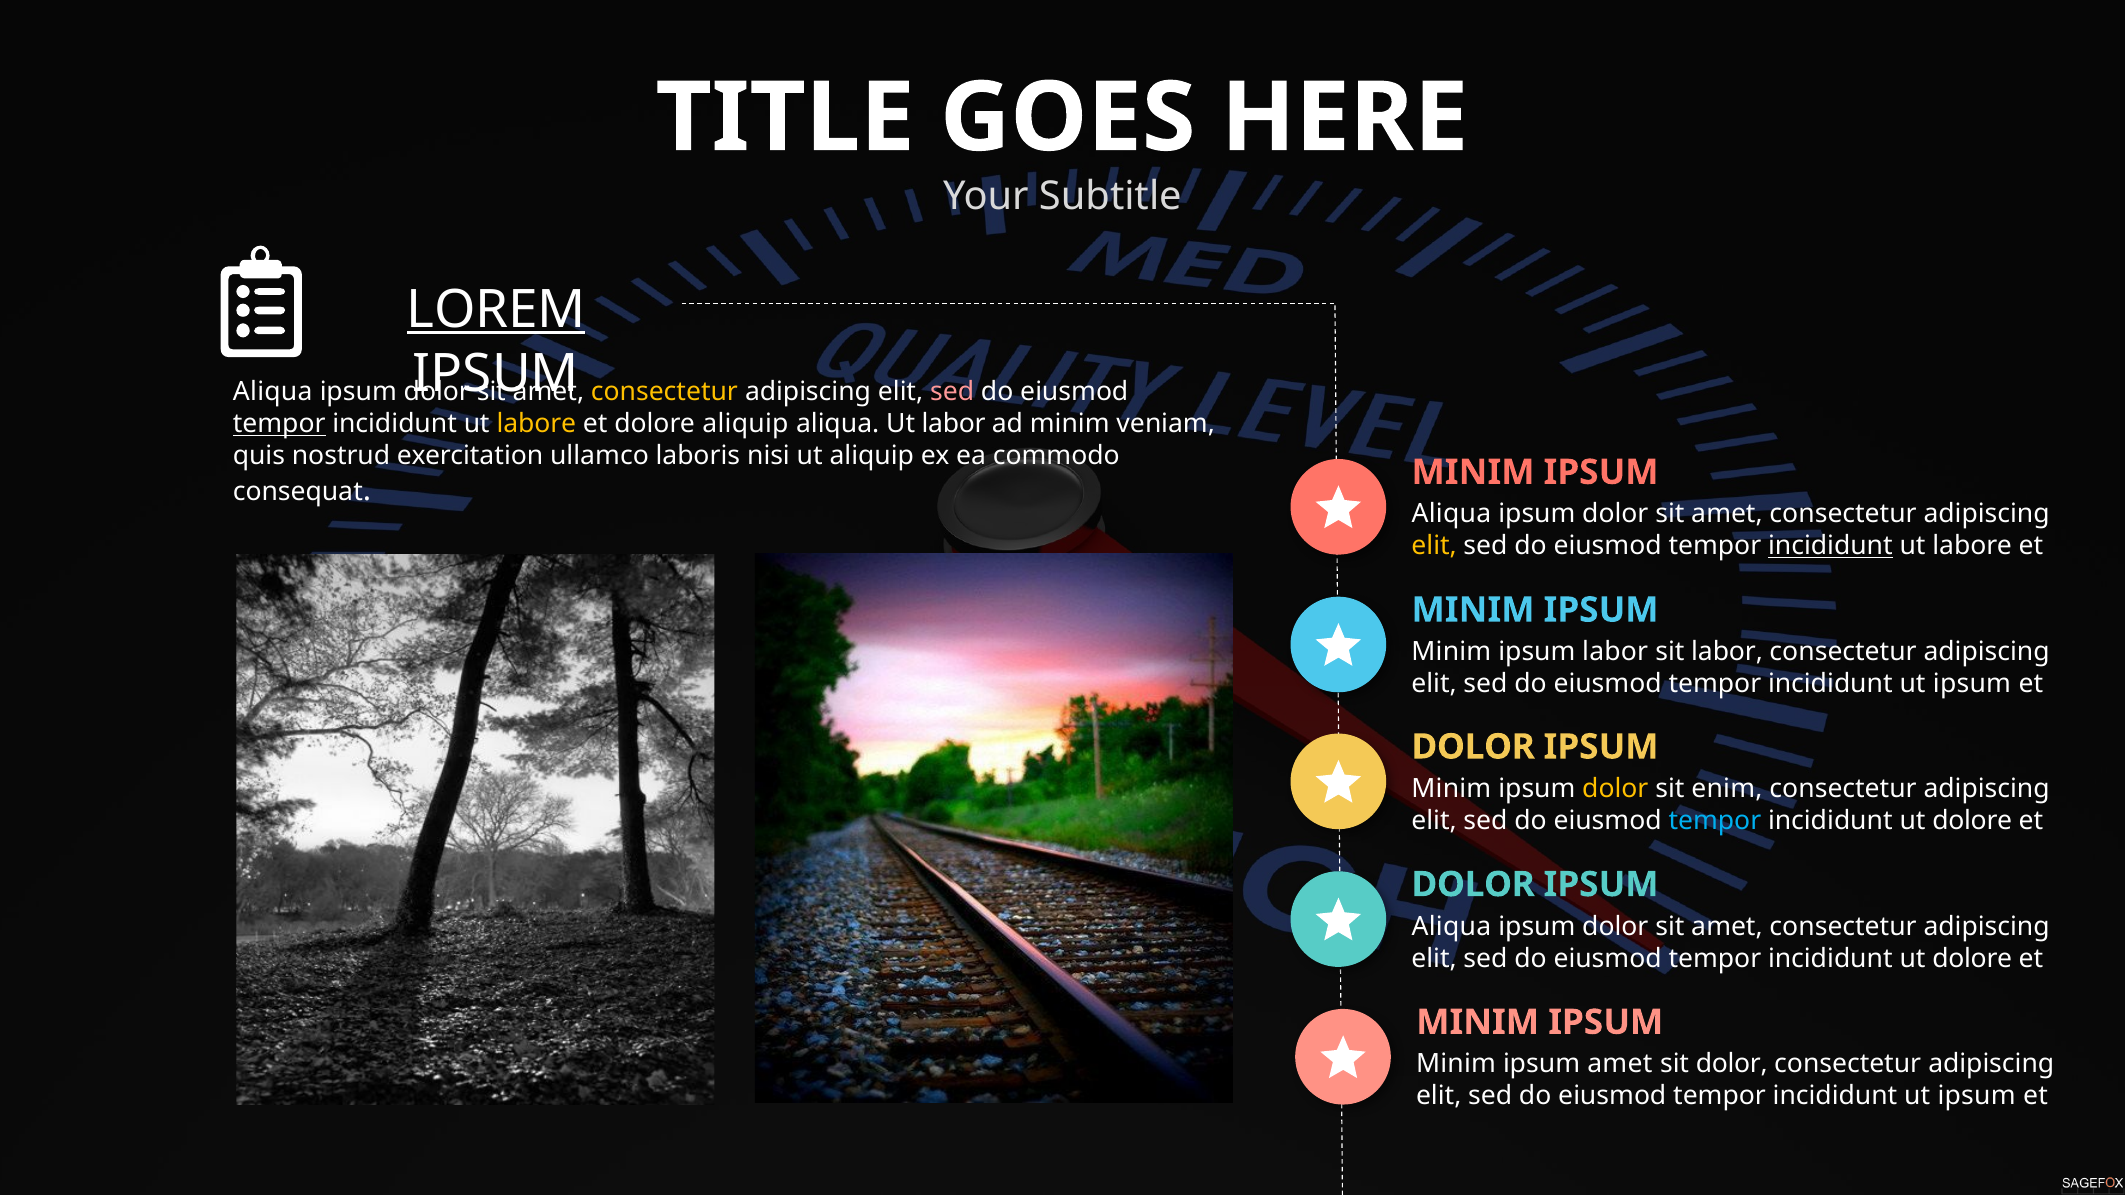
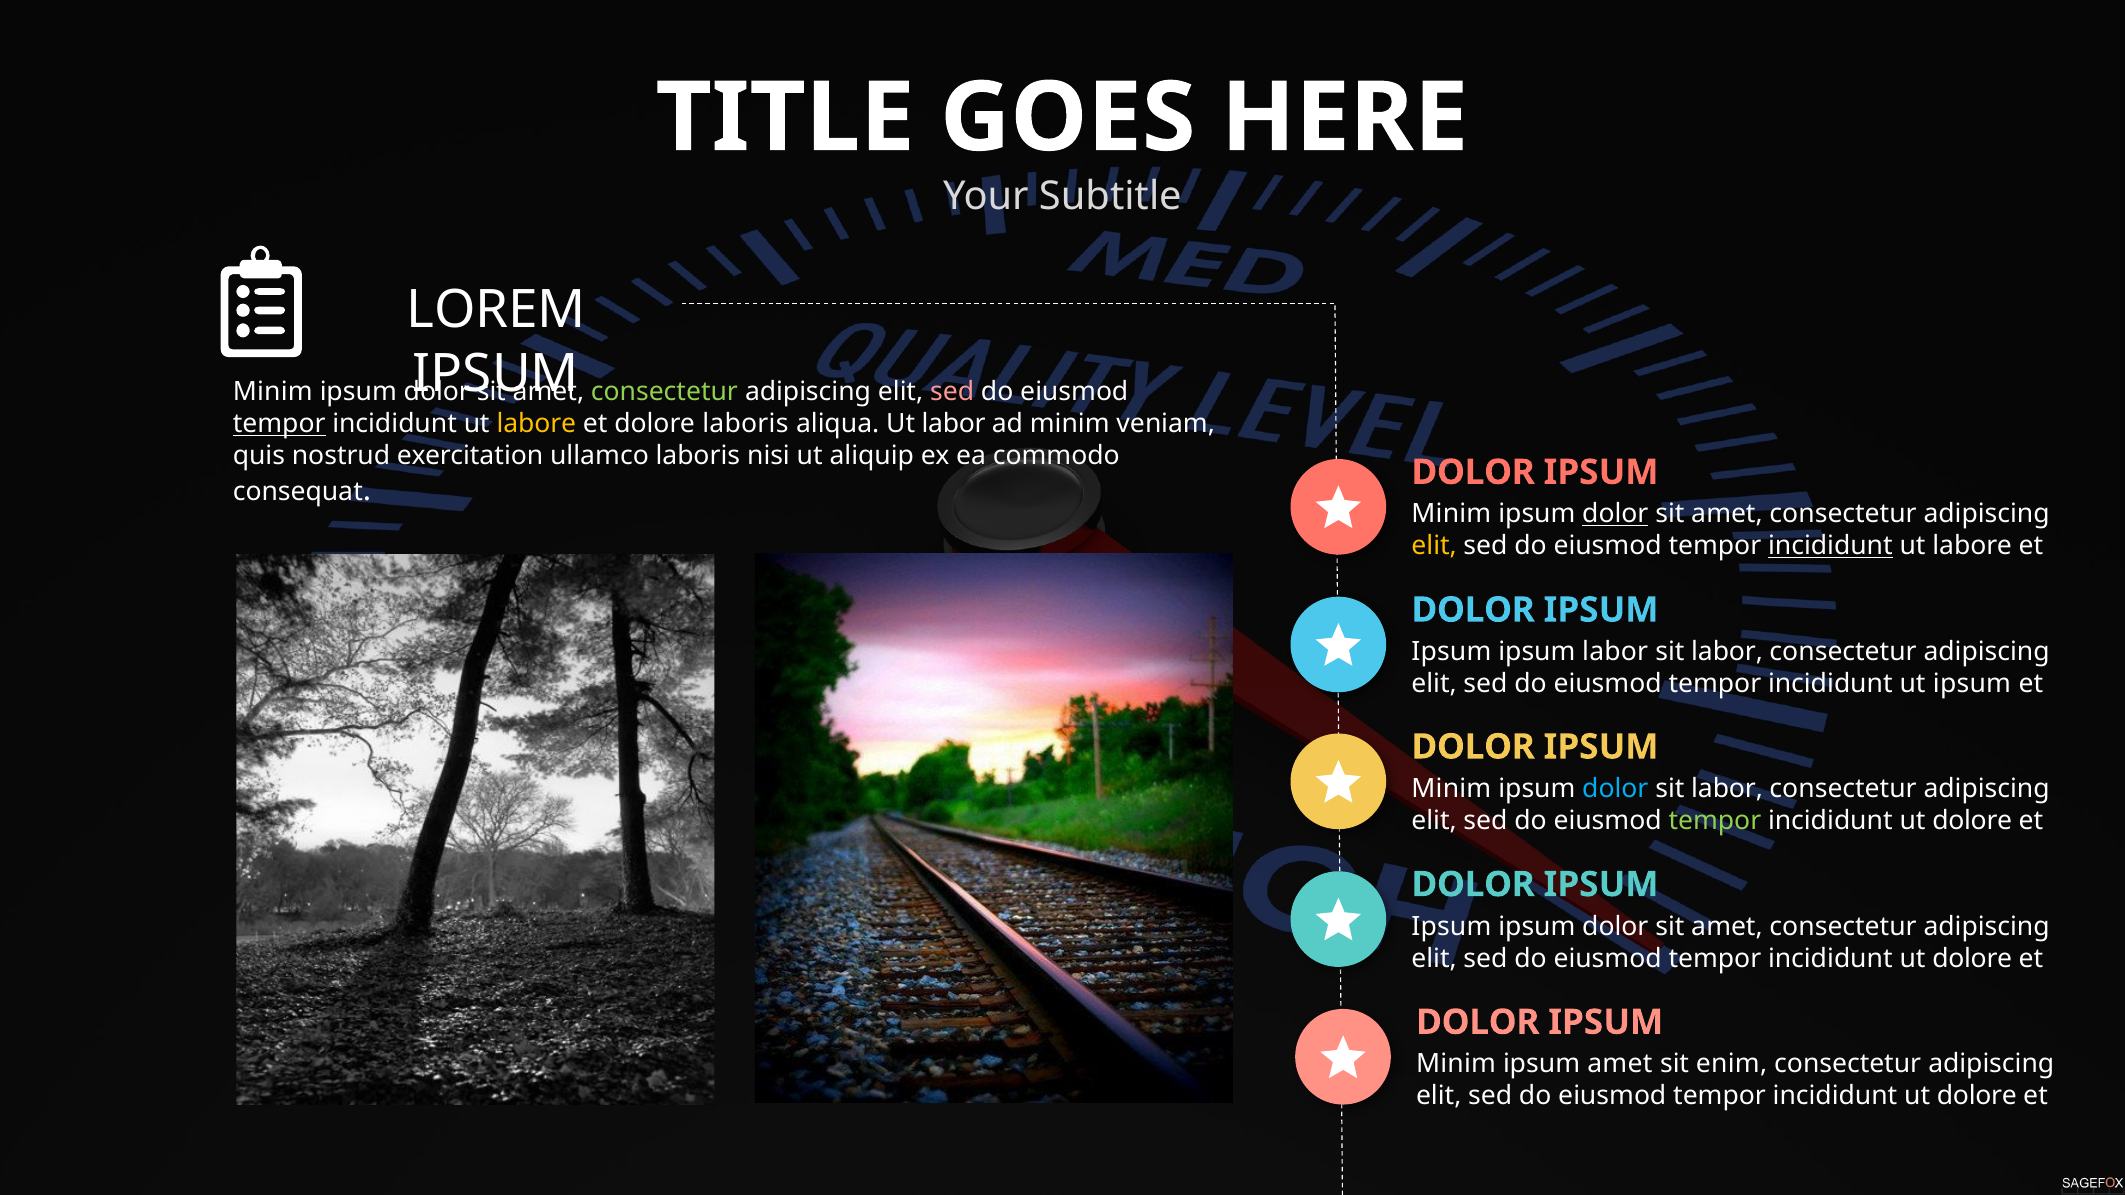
LOREM underline: present -> none (496, 310)
Aliqua: Aliqua -> Minim (273, 392)
consectetur colour: yellow -> light green (664, 392)
dolore aliquip: aliquip -> laboris (745, 424)
MINIM: MINIM -> DOLOR (1473, 472)
Aliqua: Aliqua -> Minim (1451, 514)
dolor underline: none -> present (1615, 514)
MINIM: MINIM -> DOLOR (1473, 610)
Minim: Minim -> Ipsum (1451, 652)
dolor colour: yellow -> light blue (1615, 789)
enim: enim -> labor (1727, 789)
tempor colour: light blue -> light green (1715, 821)
Aliqua: Aliqua -> Ipsum (1451, 927)
MINIM: MINIM -> DOLOR (1478, 1022)
sit dolor: dolor -> enim (1732, 1064)
ipsum: ipsum -> dolore (1977, 1096)
